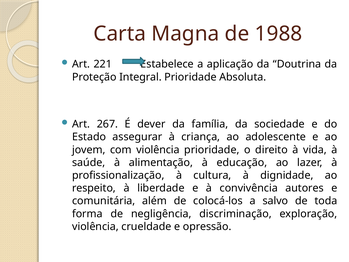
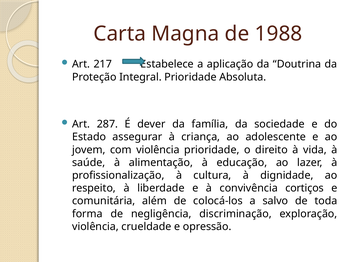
221: 221 -> 217 (103, 64)
267: 267 -> 287 (107, 124)
autores: autores -> cortiços (305, 188)
